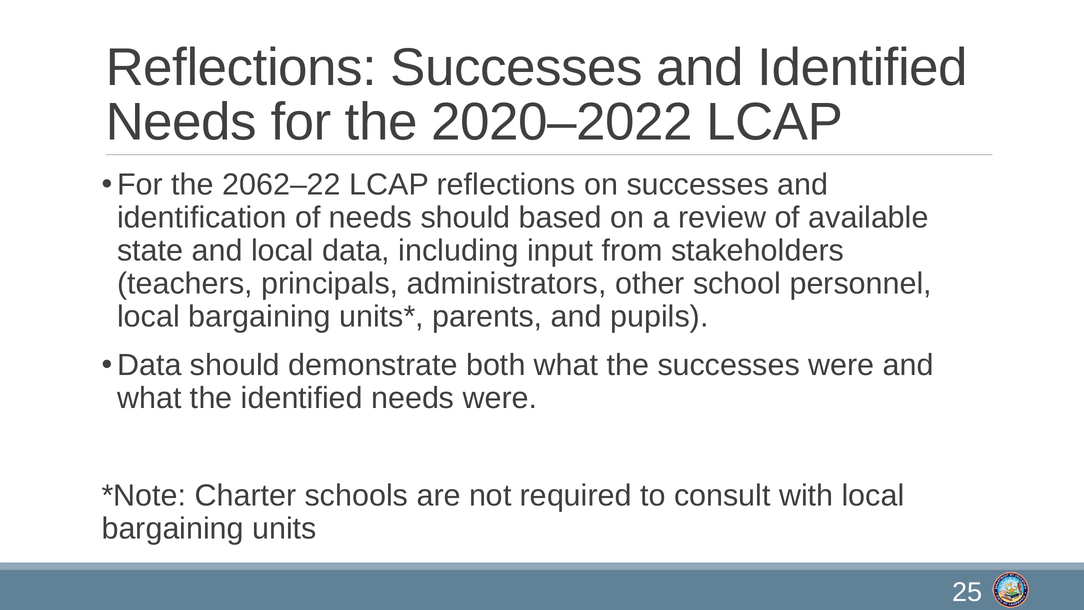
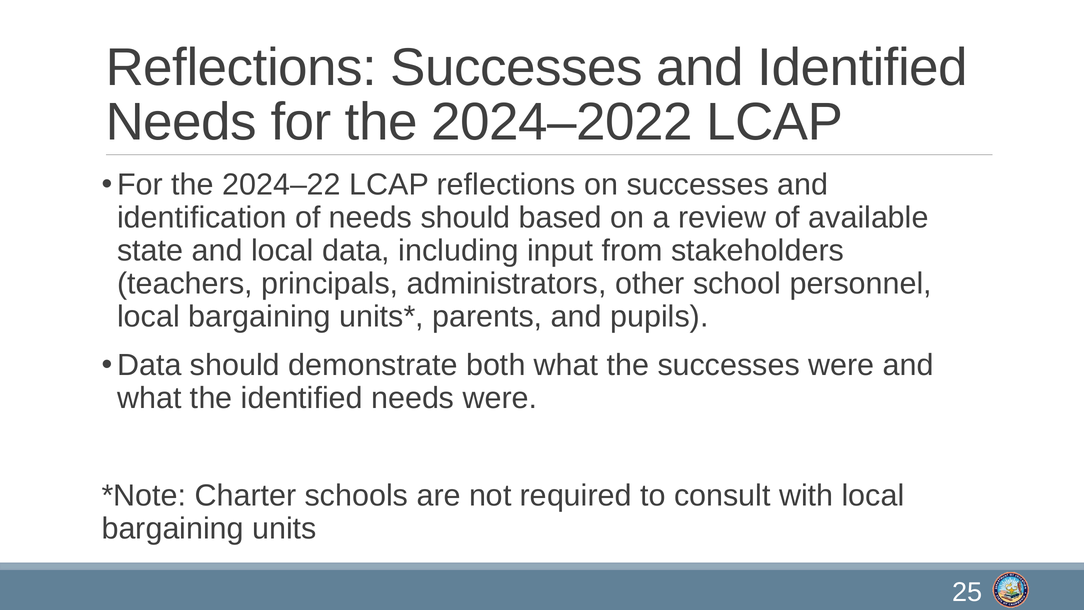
2020–2022: 2020–2022 -> 2024–2022 (562, 122)
2062–22: 2062–22 -> 2024–22 (282, 184)
